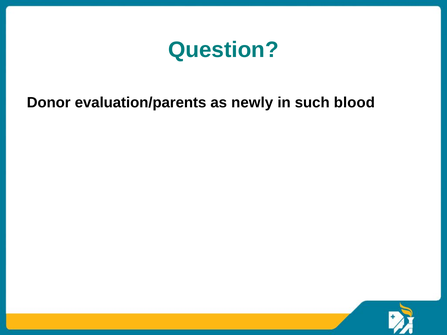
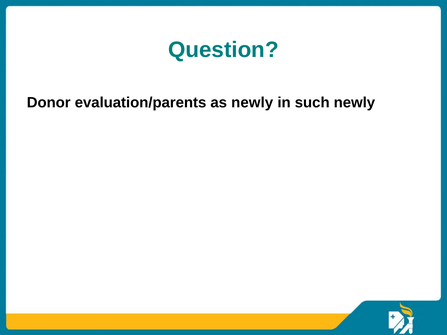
such blood: blood -> newly (354, 103)
